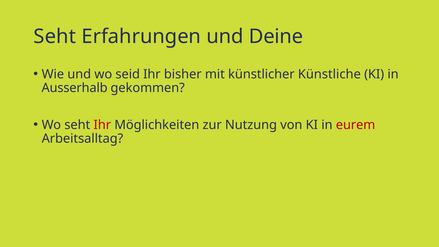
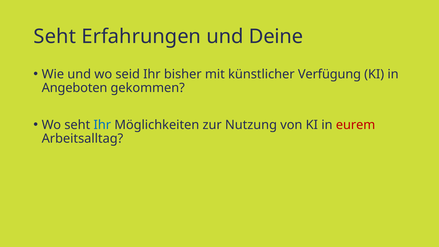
Künstliche: Künstliche -> Verfügung (329, 74)
Ausserhalb: Ausserhalb -> Angeboten (75, 88)
Ihr colour: red -> blue (102, 125)
